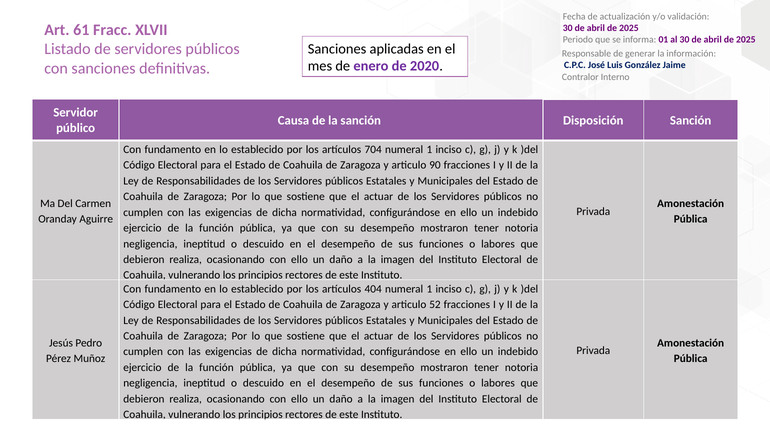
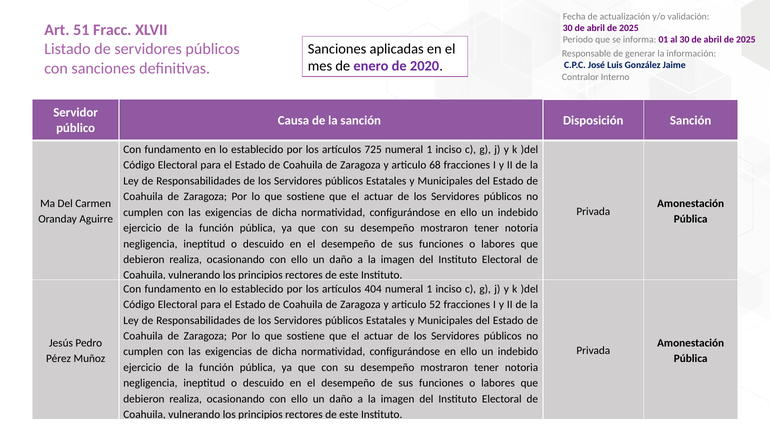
61: 61 -> 51 (81, 30)
704: 704 -> 725 (373, 150)
90: 90 -> 68 (435, 165)
